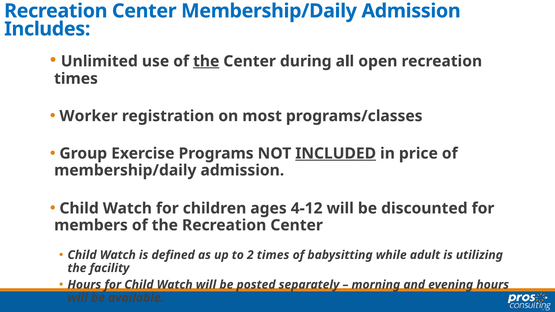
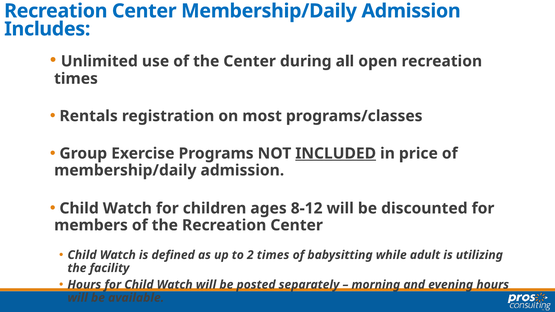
the underline: present -> none (206, 61)
Worker: Worker -> Rentals (89, 116)
4-12: 4-12 -> 8-12 (307, 208)
